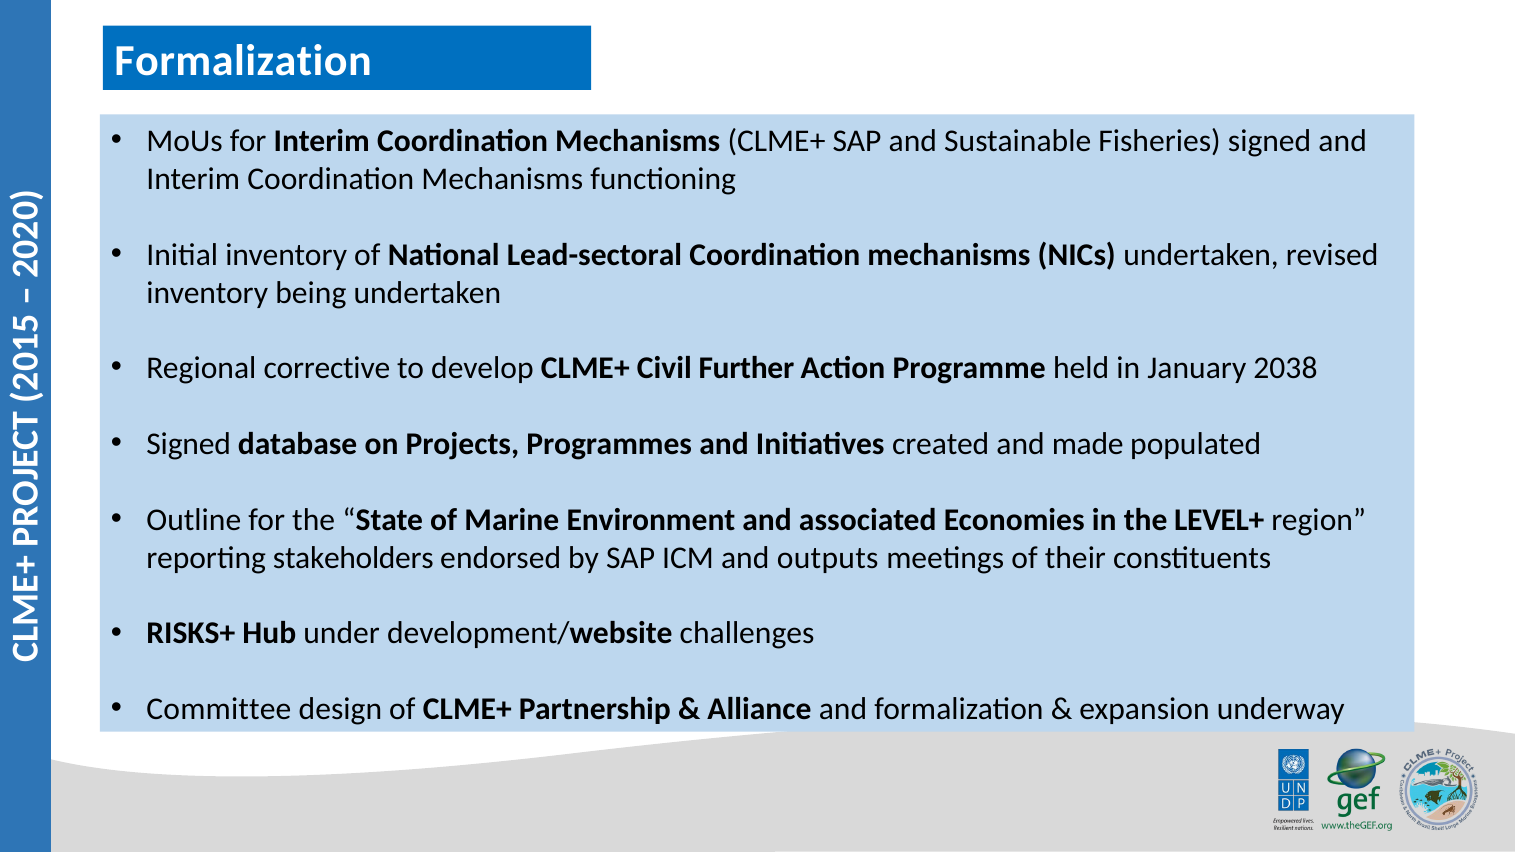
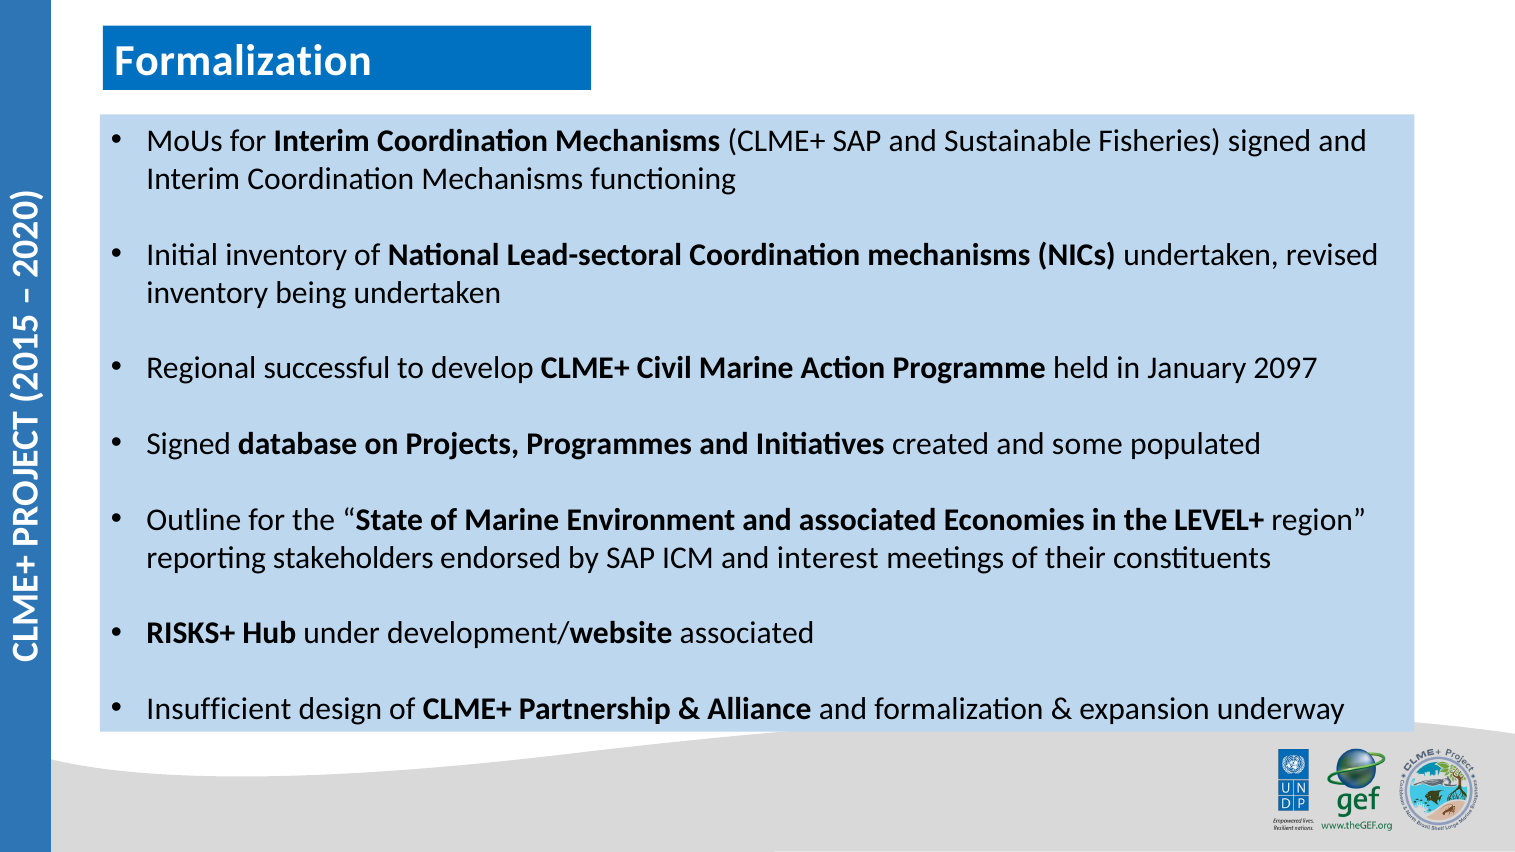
corrective: corrective -> successful (327, 368)
Civil Further: Further -> Marine (746, 368)
2038: 2038 -> 2097 (1285, 368)
made: made -> some (1087, 444)
outputs: outputs -> interest (828, 558)
development/website challenges: challenges -> associated (747, 634)
Committee: Committee -> Insufficient (219, 709)
